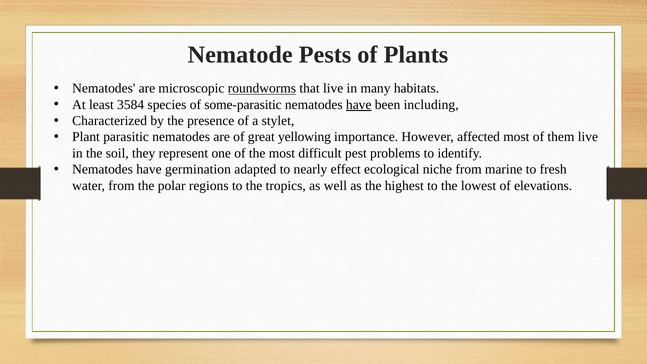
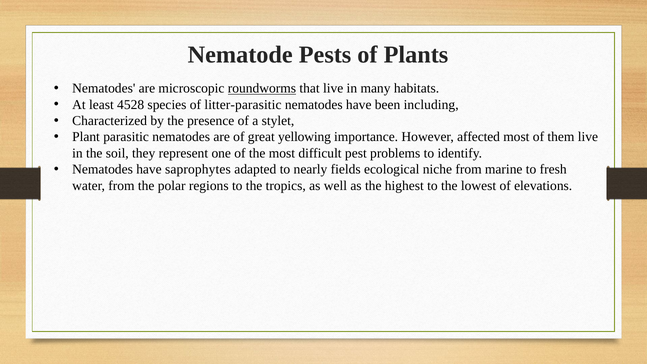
3584: 3584 -> 4528 (131, 105)
some-parasitic: some-parasitic -> litter-parasitic (243, 105)
have underline: present -> none (359, 105)
germination: germination -> saprophytes (198, 169)
effect: effect -> fields (346, 169)
